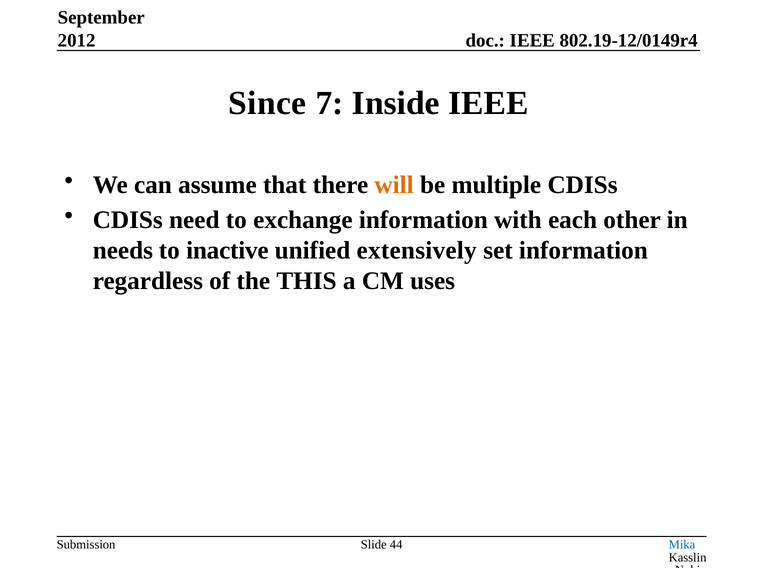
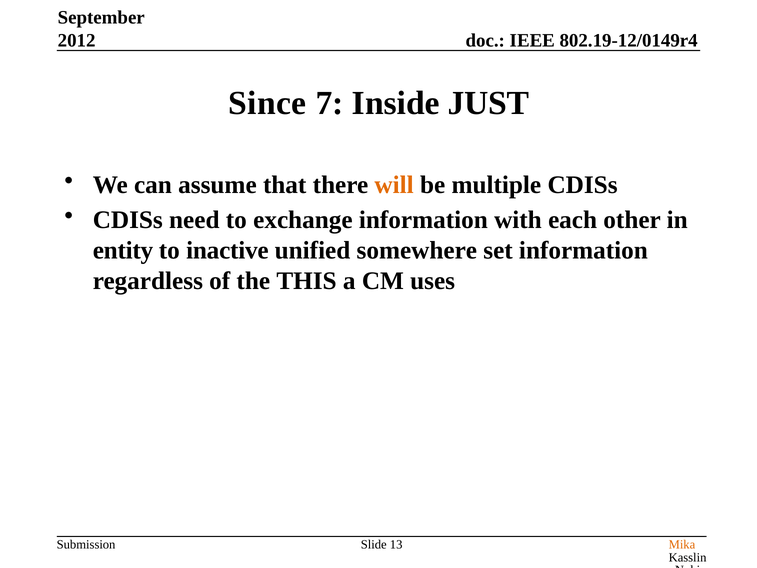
Inside IEEE: IEEE -> JUST (489, 103)
needs: needs -> entity (123, 250)
extensively: extensively -> somewhere (417, 250)
Mika colour: blue -> orange (682, 545)
44: 44 -> 13 (396, 545)
